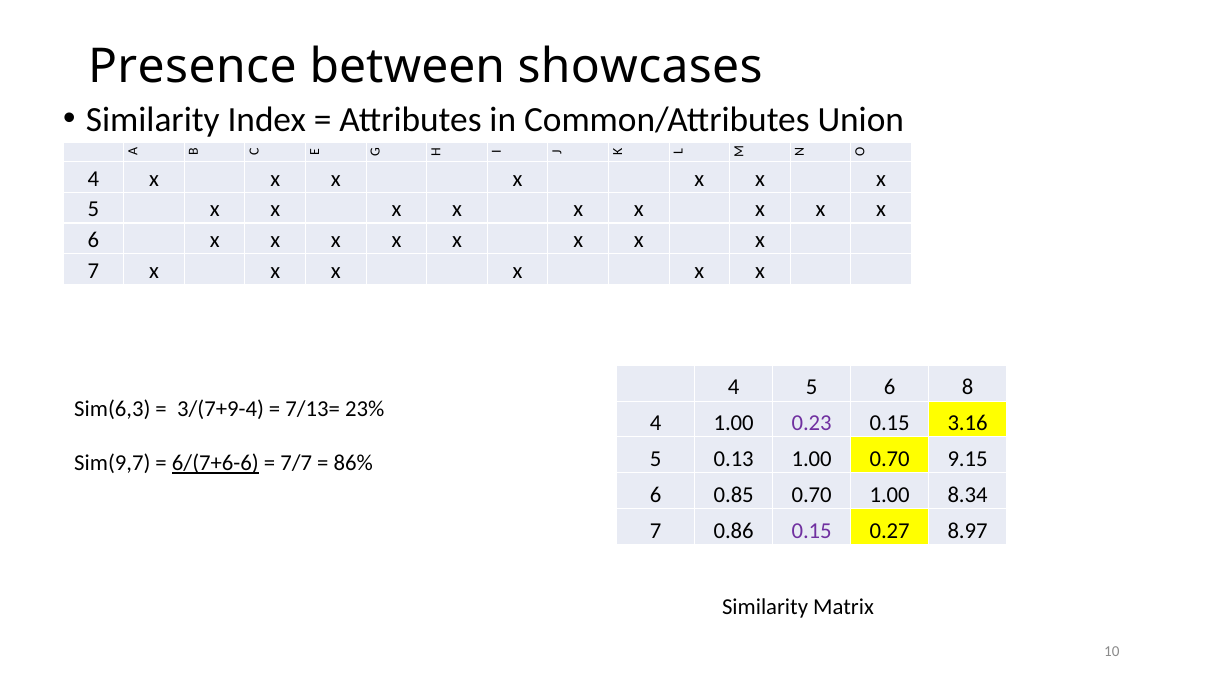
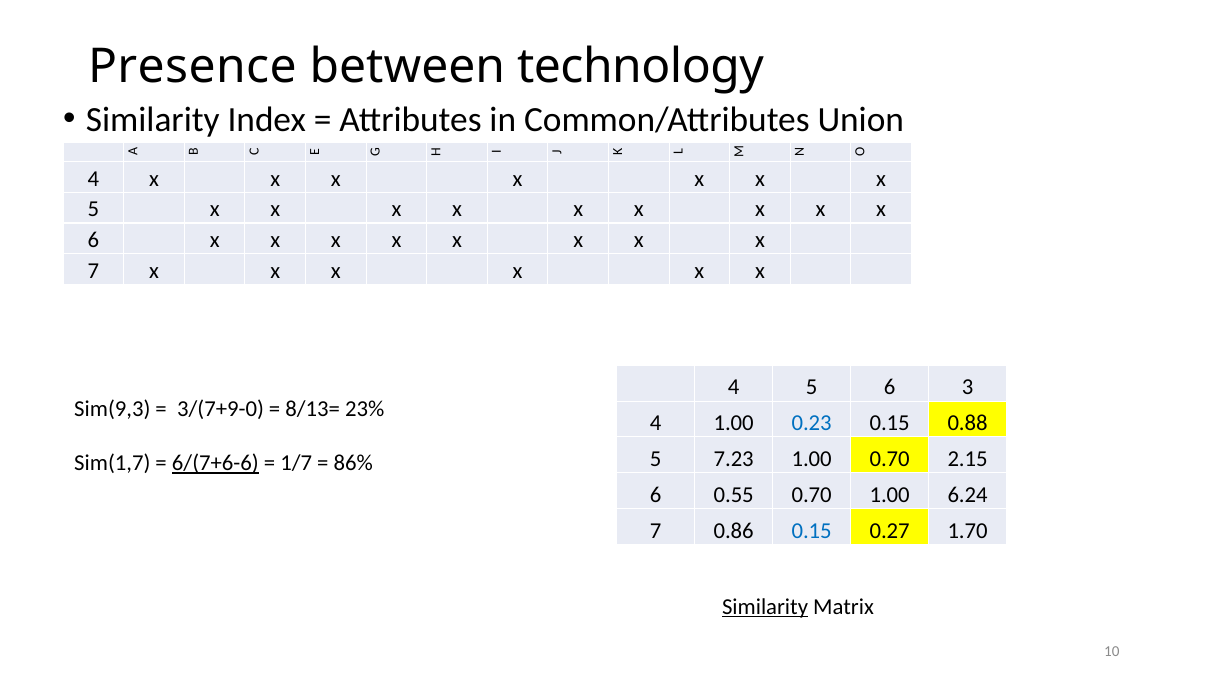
showcases: showcases -> technology (640, 66)
8: 8 -> 3 (968, 387)
Sim(6,3: Sim(6,3 -> Sim(9,3 (112, 409)
3/(7+9-4: 3/(7+9-4 -> 3/(7+9-0 (221, 409)
7/13=: 7/13= -> 8/13= (313, 409)
0.23 colour: purple -> blue (812, 423)
3.16: 3.16 -> 0.88 (968, 423)
0.13: 0.13 -> 7.23 (734, 459)
9.15: 9.15 -> 2.15 (968, 459)
Sim(9,7: Sim(9,7 -> Sim(1,7 (112, 463)
7/7: 7/7 -> 1/7 (296, 463)
0.85: 0.85 -> 0.55 (734, 495)
8.34: 8.34 -> 6.24 (968, 495)
0.15 colour: purple -> blue (812, 531)
8.97: 8.97 -> 1.70 (968, 531)
Similarity underline: none -> present (765, 607)
